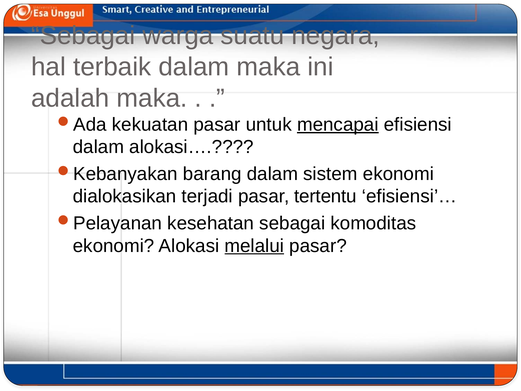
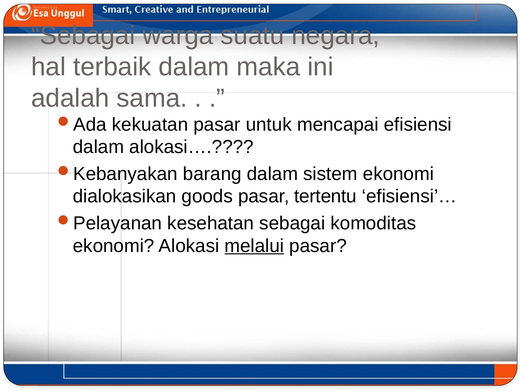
adalah maka: maka -> sama (152, 98)
mencapai underline: present -> none (338, 124)
terjadi: terjadi -> goods (207, 196)
